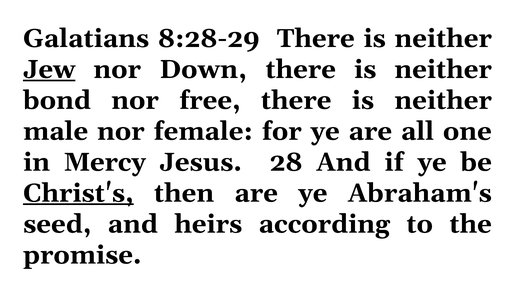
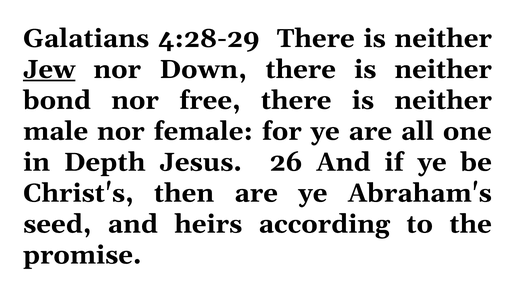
8:28-29: 8:28-29 -> 4:28-29 (209, 38)
Mercy: Mercy -> Depth (105, 162)
28: 28 -> 26 (286, 162)
Christ's underline: present -> none (78, 193)
